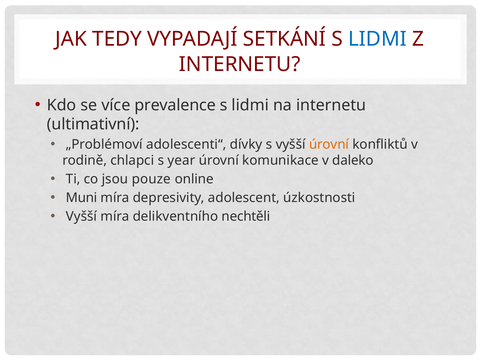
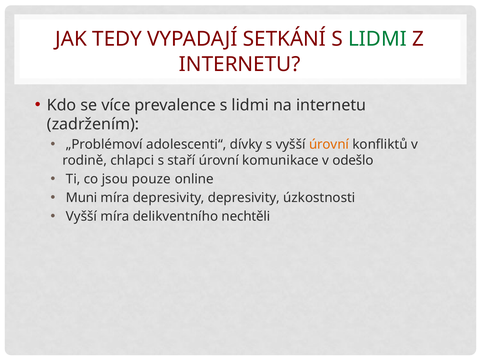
LIDMI colour: blue -> green (378, 39)
ultimativní: ultimativní -> zadržením (93, 125)
year: year -> staří (181, 161)
daleko: daleko -> odešlo (353, 161)
depresivity adolescent: adolescent -> depresivity (244, 198)
